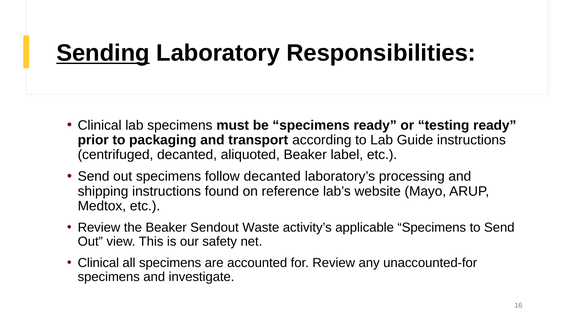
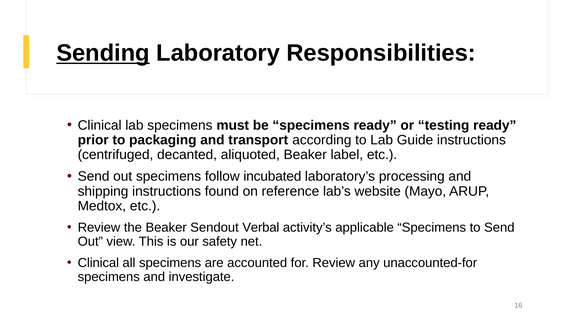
follow decanted: decanted -> incubated (272, 177)
Waste: Waste -> Verbal (261, 227)
